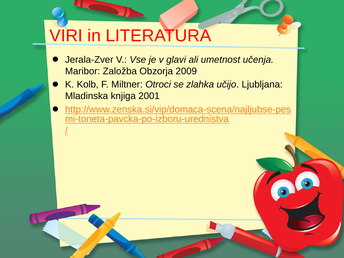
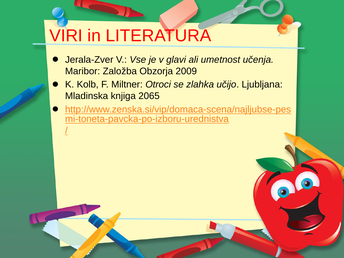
2001: 2001 -> 2065 (149, 96)
